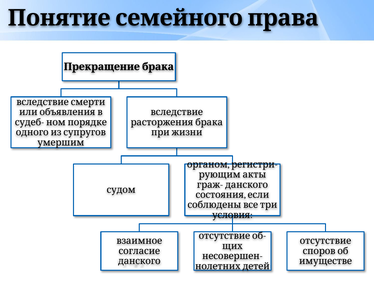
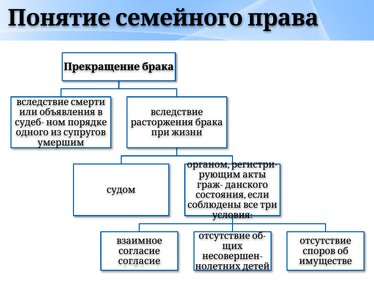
данского: данского -> согласие (139, 261)
